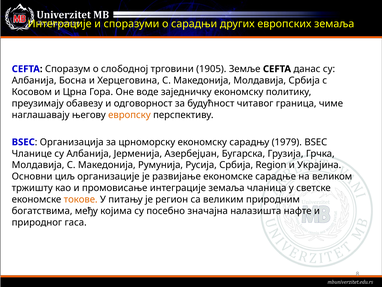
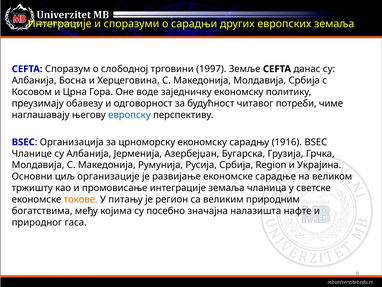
1905: 1905 -> 1997 (211, 69)
граница: граница -> потреби (296, 103)
европску colour: orange -> blue (129, 115)
1979: 1979 -> 1916 (287, 142)
